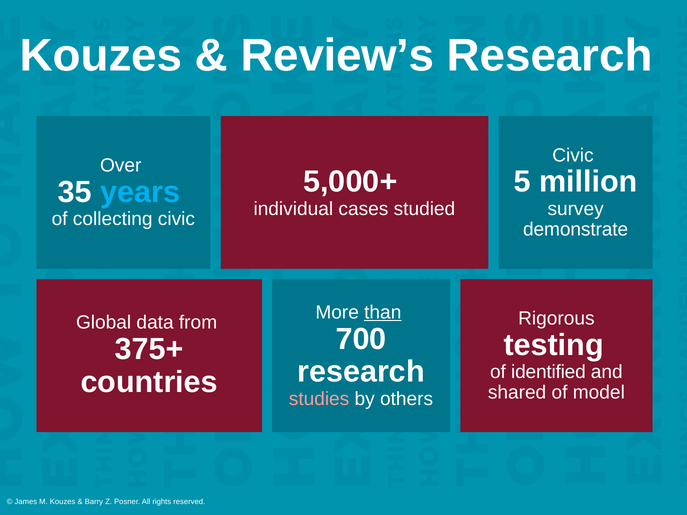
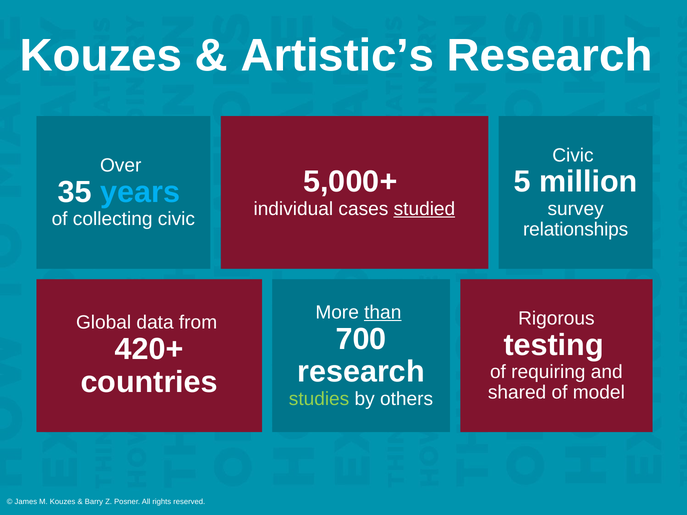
Review’s: Review’s -> Artistic’s (337, 56)
studied underline: none -> present (424, 209)
demonstrate: demonstrate -> relationships (576, 229)
375+: 375+ -> 420+ (149, 349)
identified: identified -> requiring (548, 372)
studies colour: pink -> light green (319, 399)
